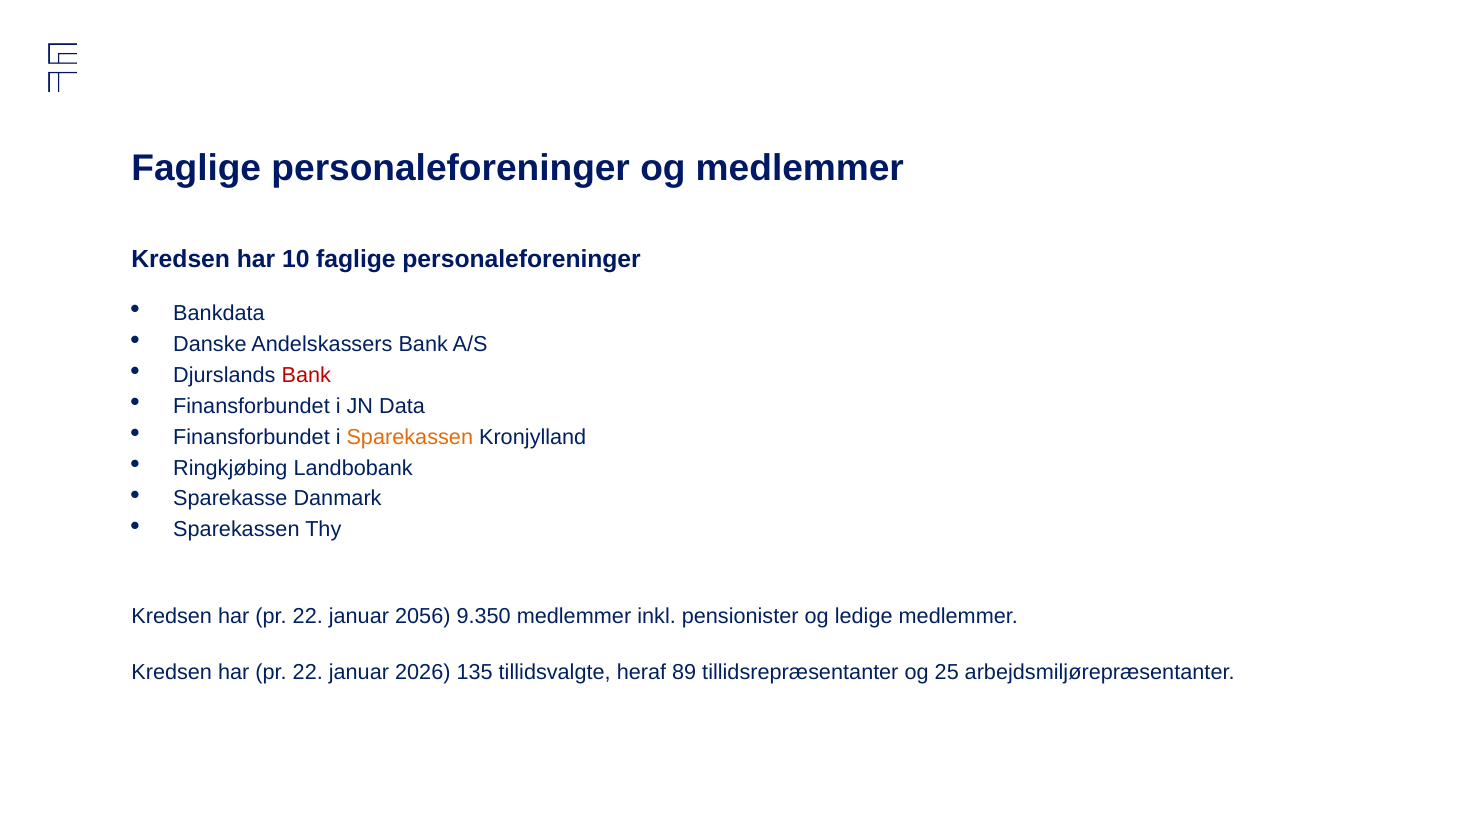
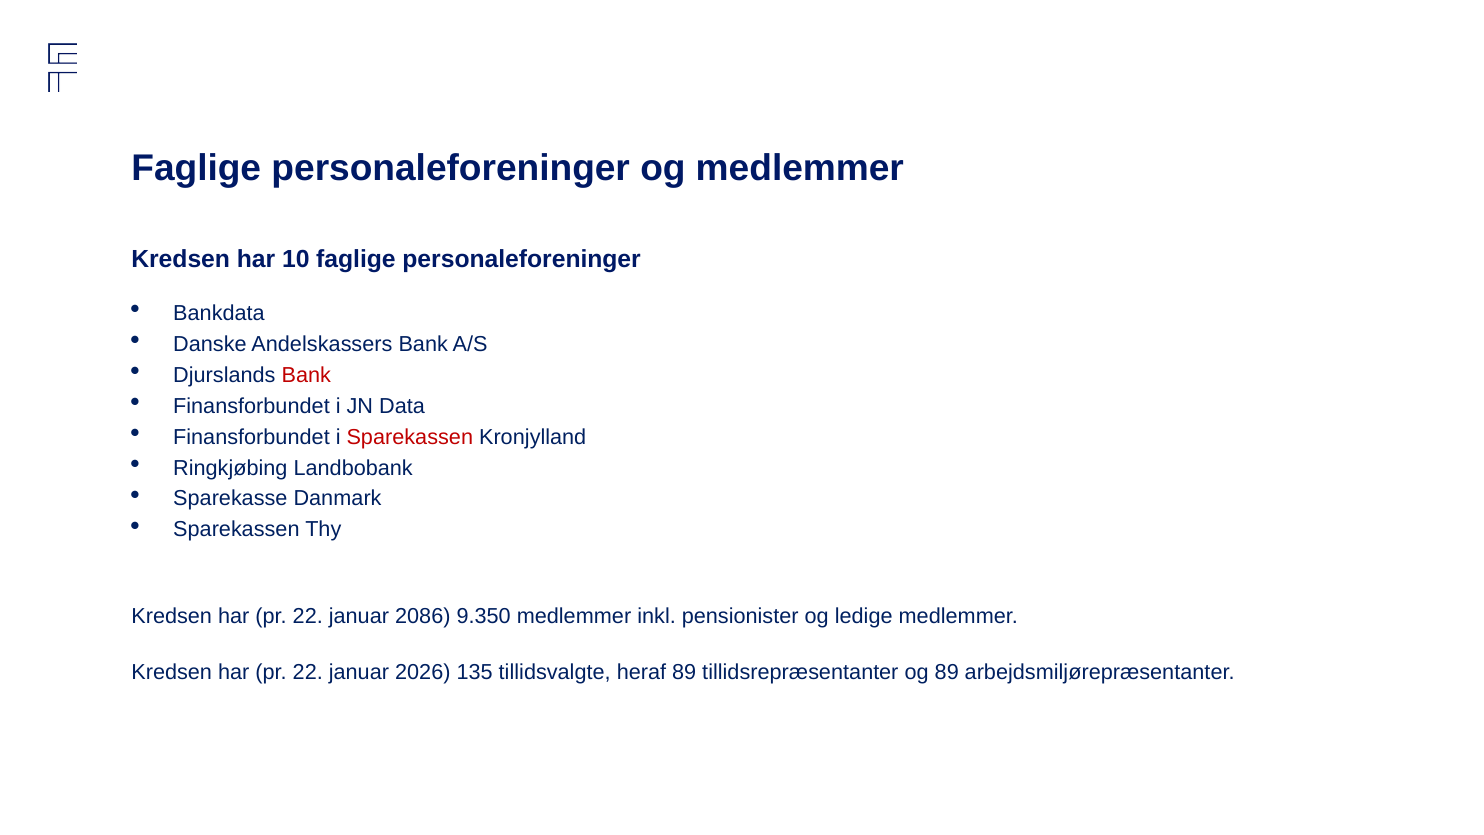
Sparekassen colour: orange -> red (410, 437)
2056: 2056 -> 2086 (423, 616)
og 25: 25 -> 89 (947, 672)
